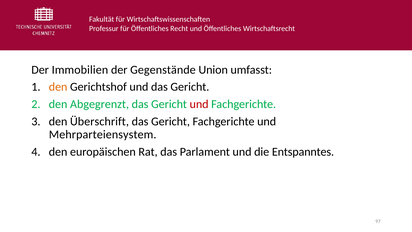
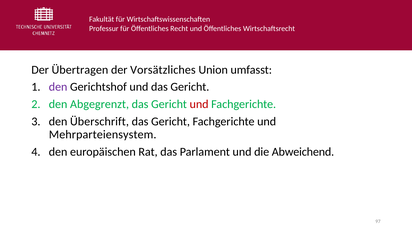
Immobilien: Immobilien -> Übertragen (80, 70)
Gegenstände: Gegenstände -> Vorsätzliches (163, 70)
den colour: orange -> purple (58, 87)
Entspanntes: Entspanntes -> Abweichend (303, 152)
